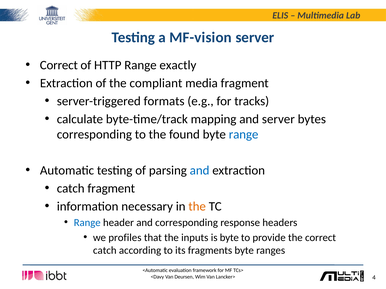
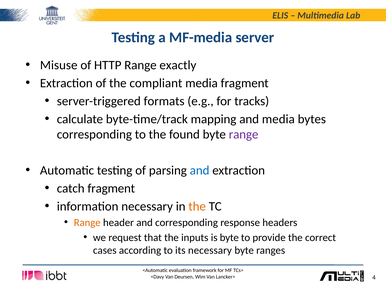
MF-vision: MF-vision -> MF-media (201, 38)
Correct: Correct -> Misuse (59, 65)
and server: server -> media (278, 119)
range colour: blue -> purple (244, 135)
Range colour: blue -> orange (87, 223)
profiles: profiles -> request (125, 238)
catch: catch -> cases (105, 251)
its fragments: fragments -> necessary (210, 251)
